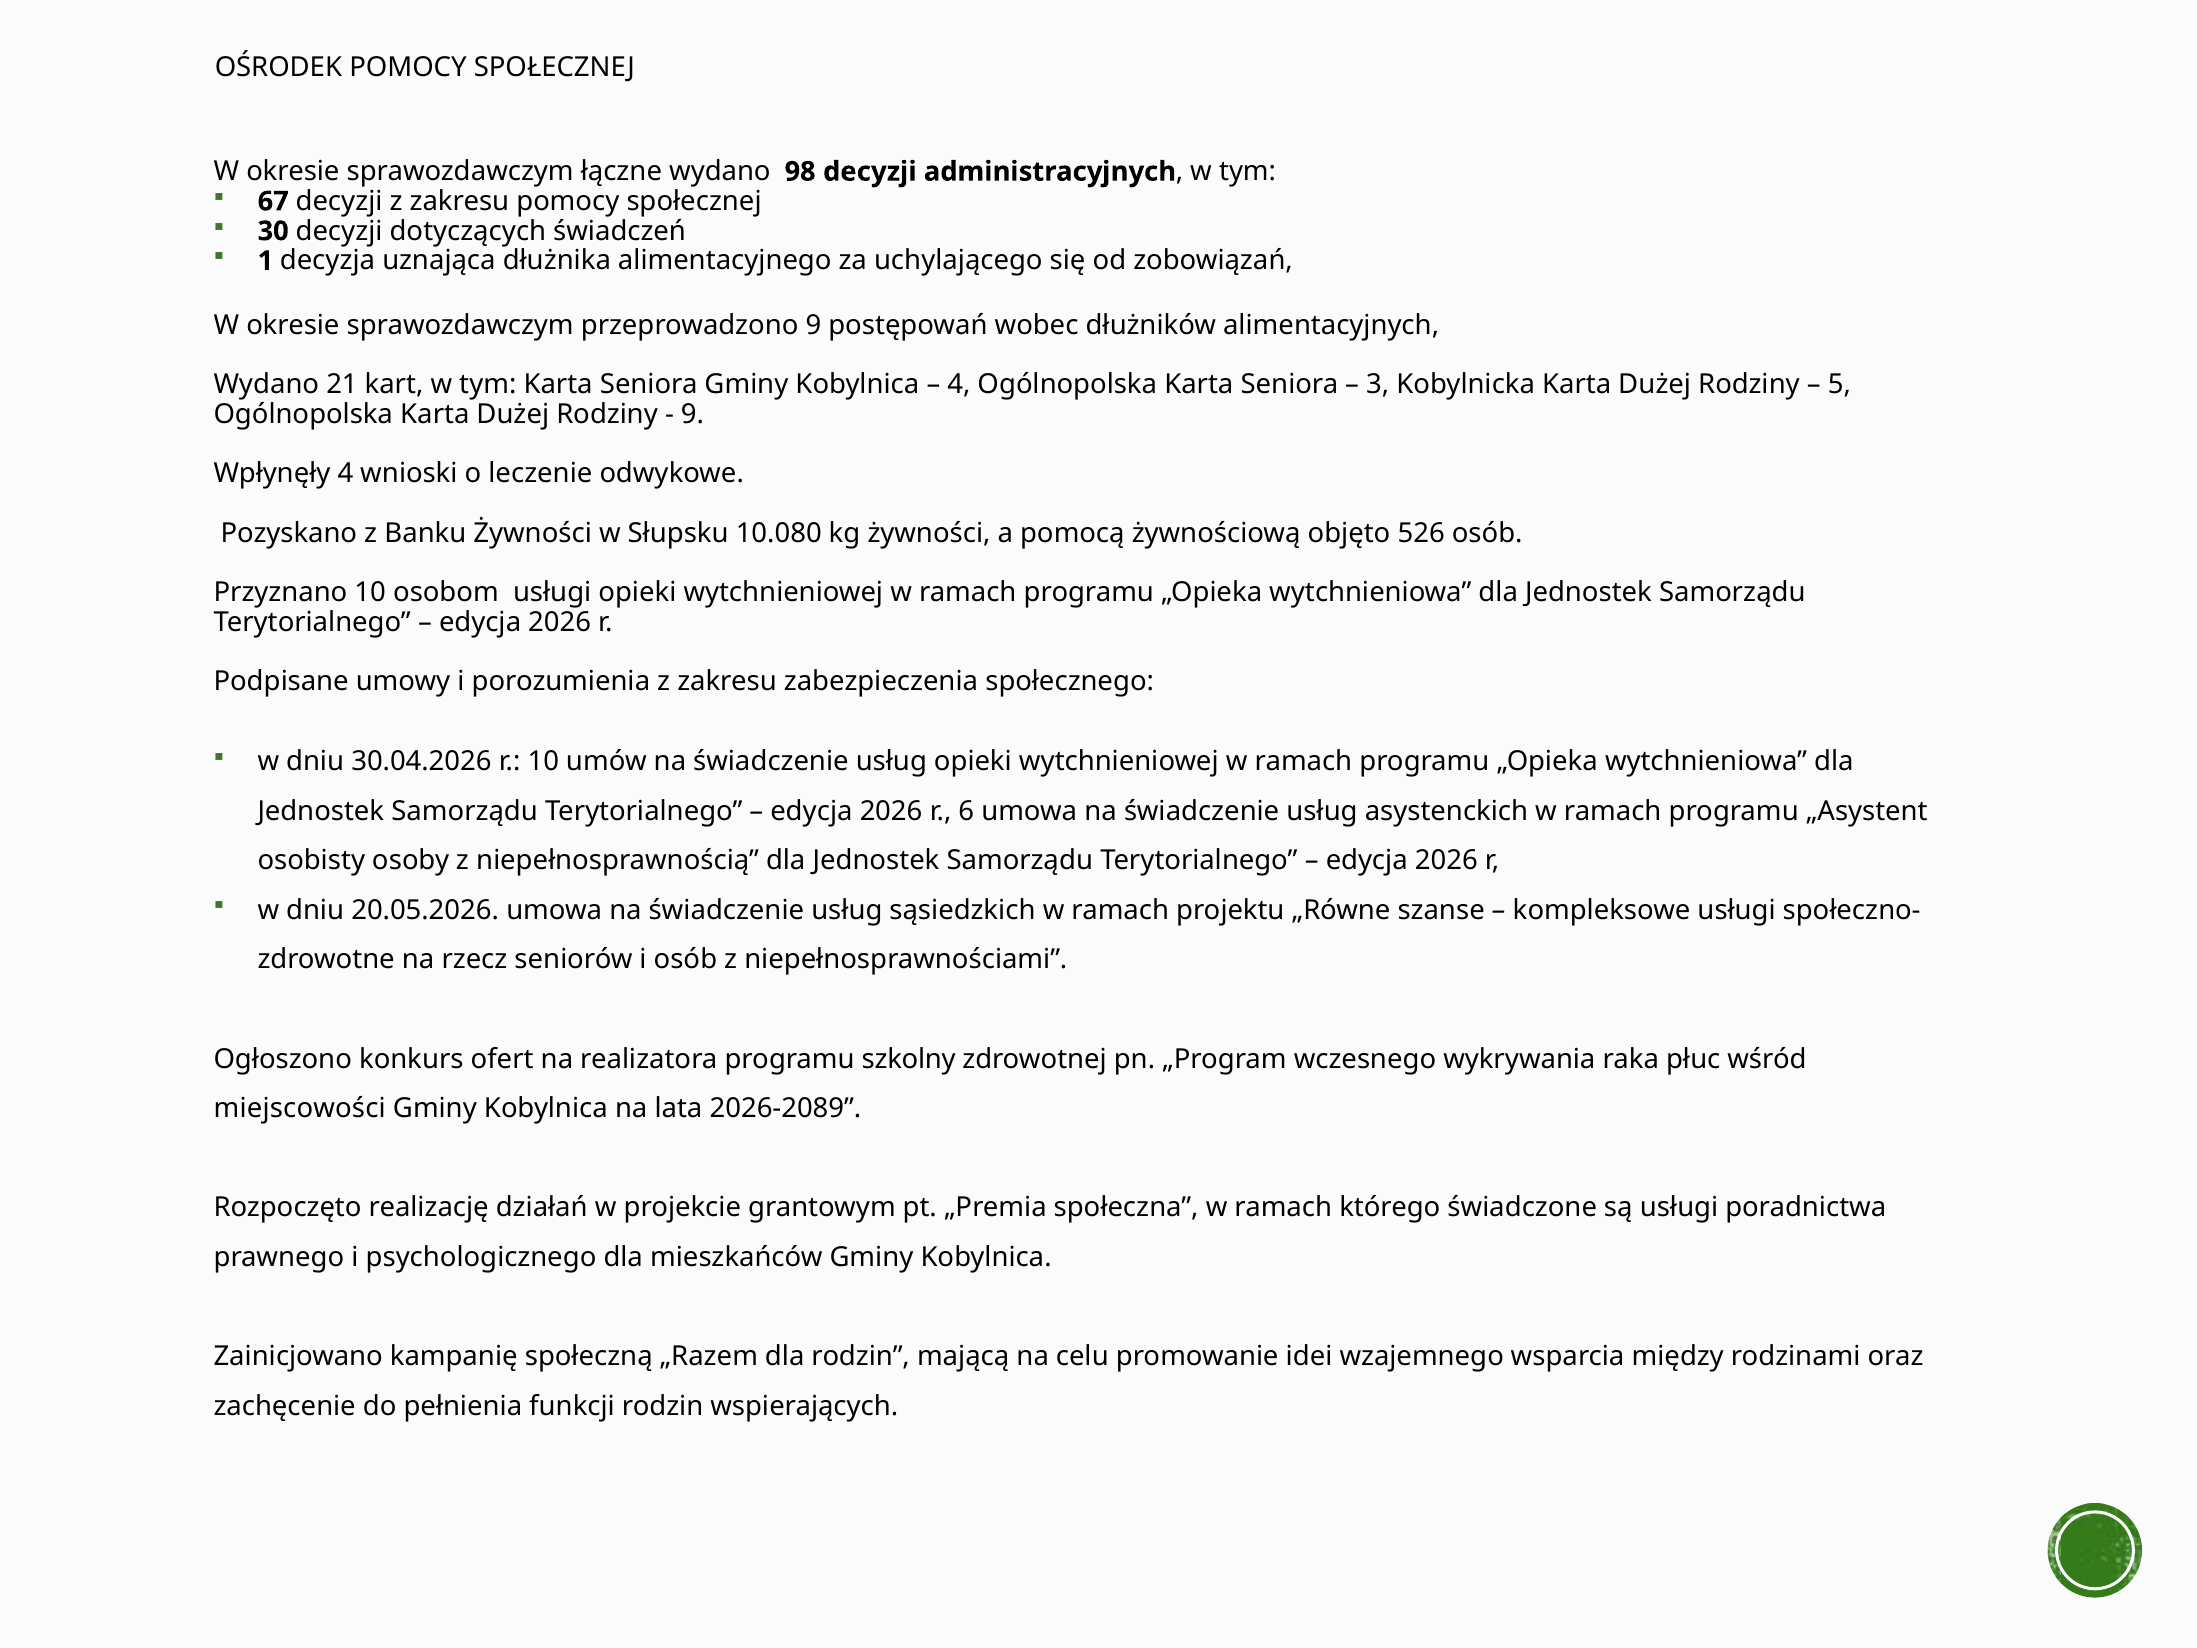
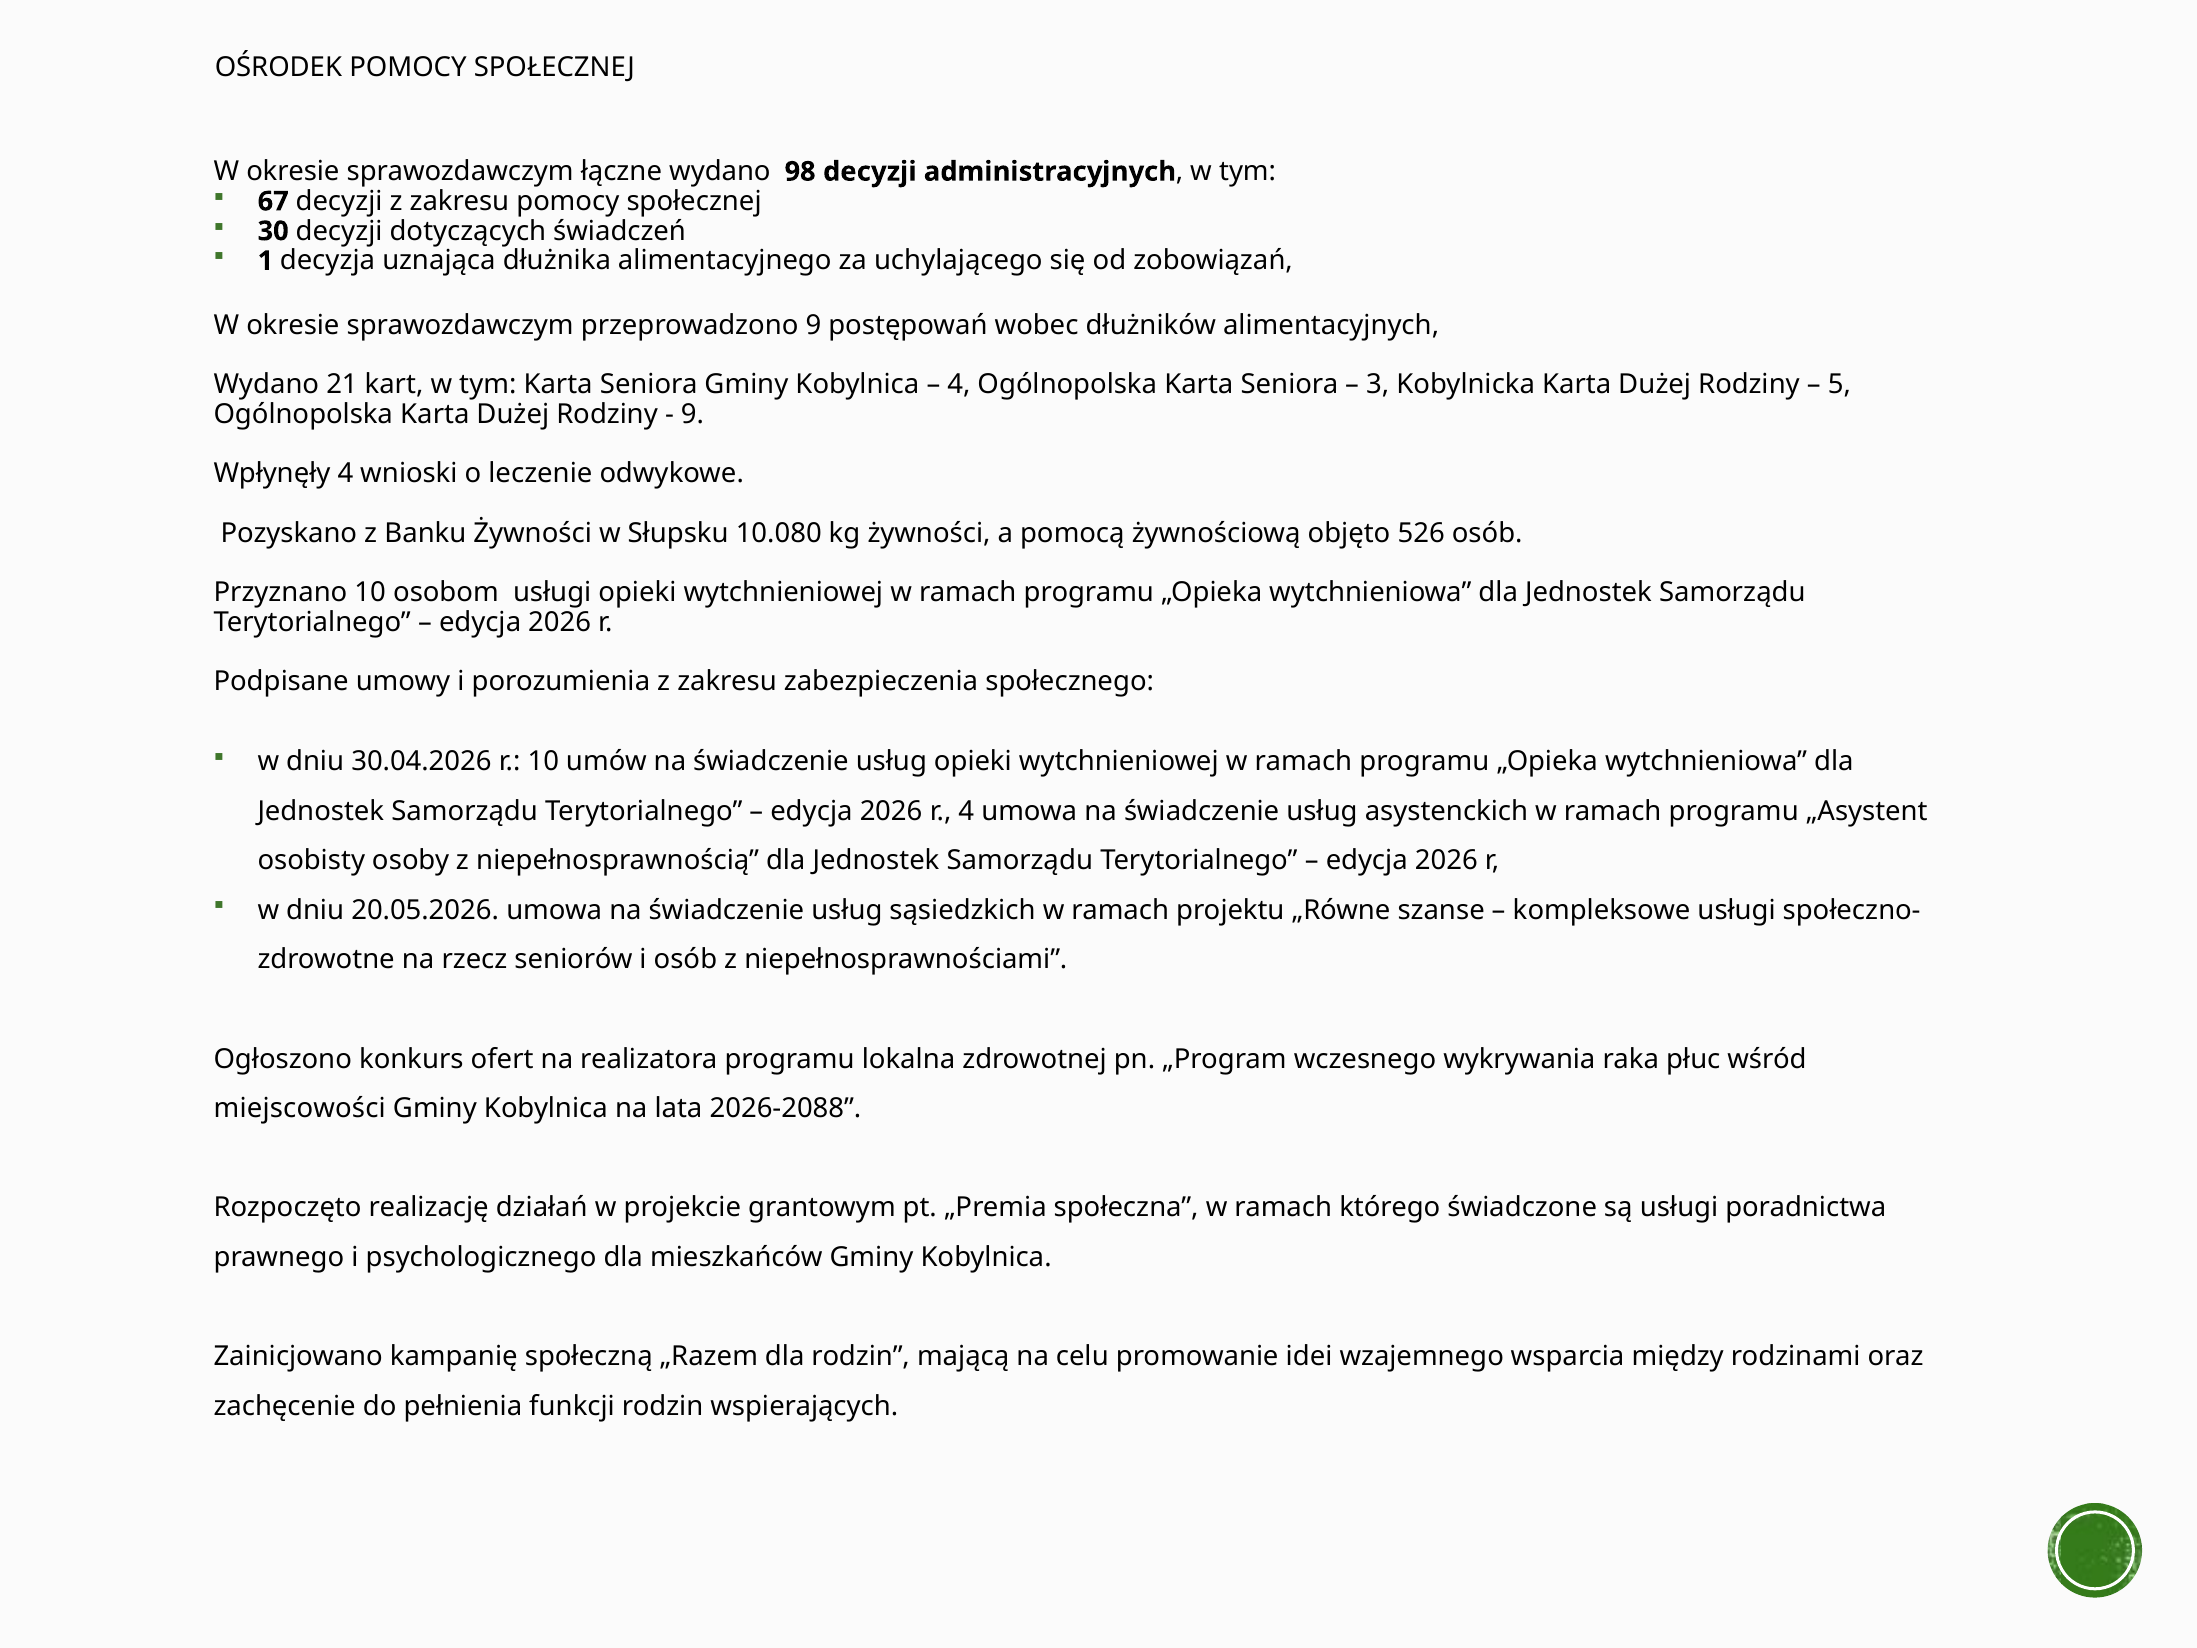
r 6: 6 -> 4 (966, 811)
szkolny: szkolny -> lokalna (909, 1059)
2026-2089: 2026-2089 -> 2026-2088 (785, 1108)
